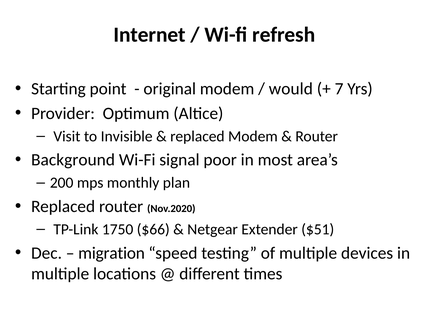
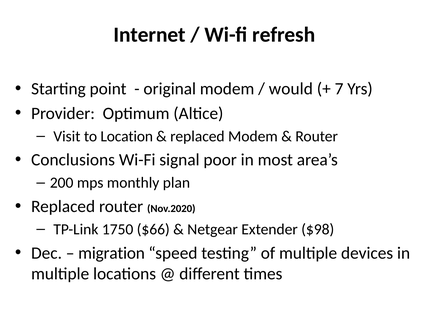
Invisible: Invisible -> Location (127, 136)
Background: Background -> Conclusions (73, 160)
$51: $51 -> $98 (318, 229)
